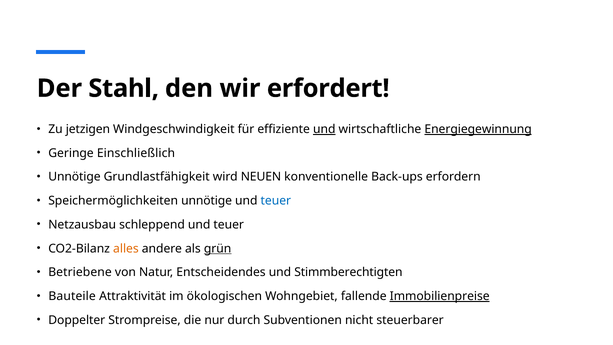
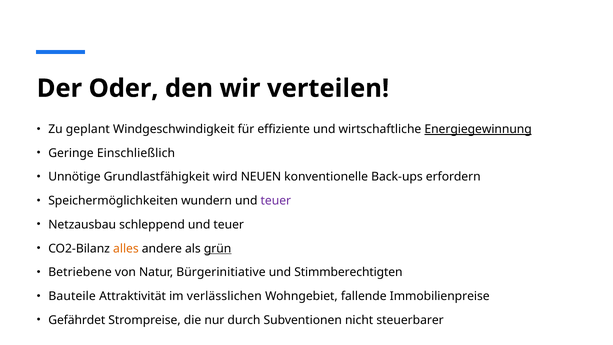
Stahl: Stahl -> Oder (124, 88)
erfordert: erfordert -> verteilen (328, 88)
jetzigen: jetzigen -> geplant (88, 129)
und underline: present -> none (324, 129)
Speichermöglichkeiten unnötige: unnötige -> wundern (207, 201)
teuer colour: blue -> purple (276, 201)
Entscheidendes: Entscheidendes -> Bürgerinitiative (221, 272)
ökologischen: ökologischen -> verlässlichen (224, 296)
Immobilienpreise underline: present -> none (440, 296)
Doppelter: Doppelter -> Gefährdet (77, 320)
